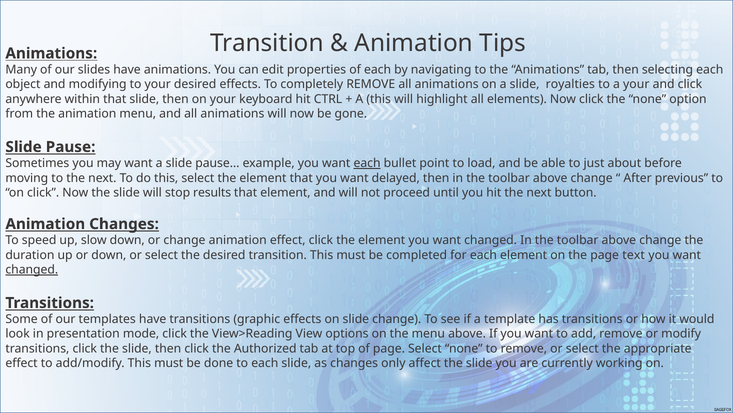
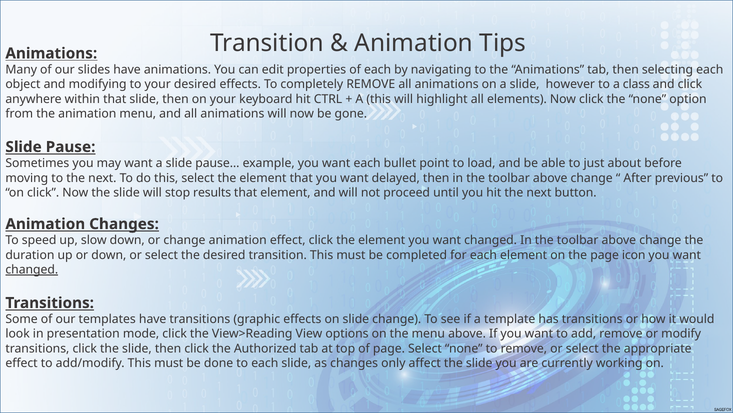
royalties: royalties -> however (570, 84)
a your: your -> class (636, 84)
each underline: present -> none (367, 163)
text: text -> icon (634, 255)
